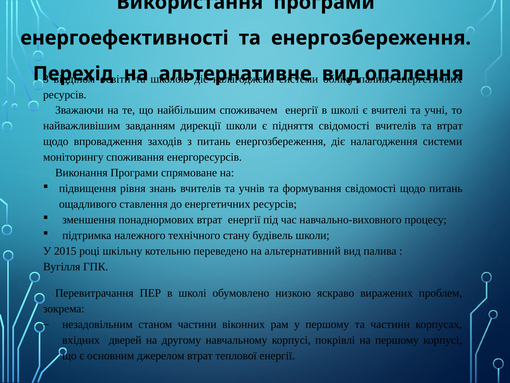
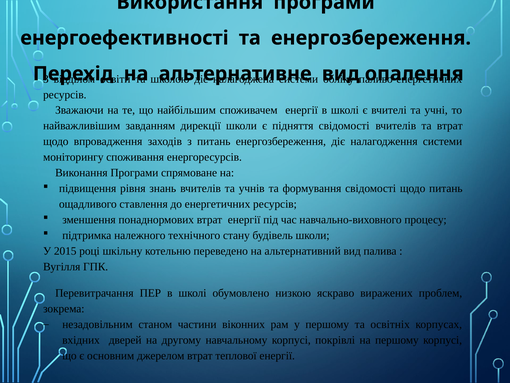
та частини: частини -> освітніх (390, 324)
